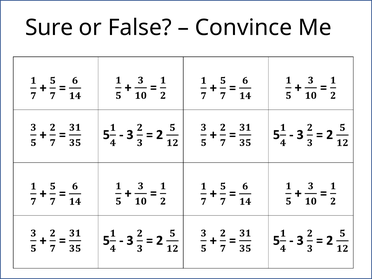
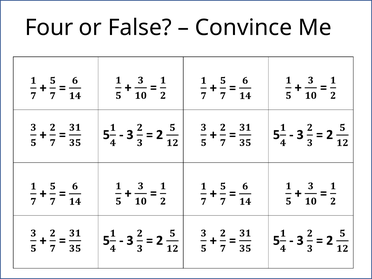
Sure: Sure -> Four (49, 28)
